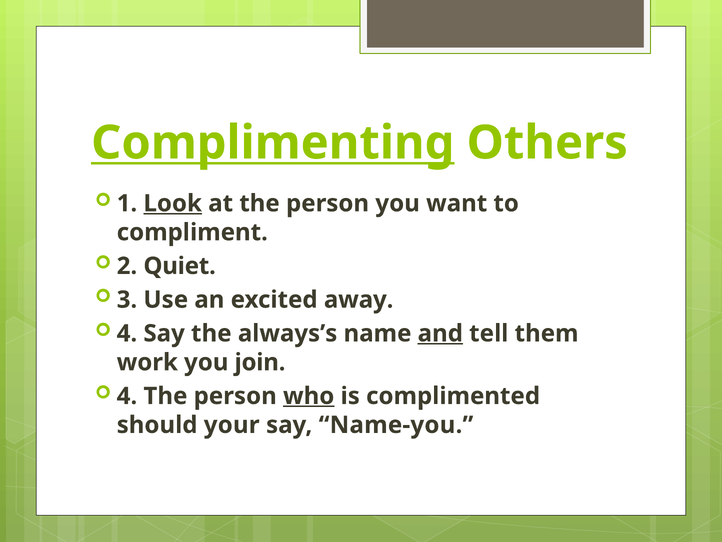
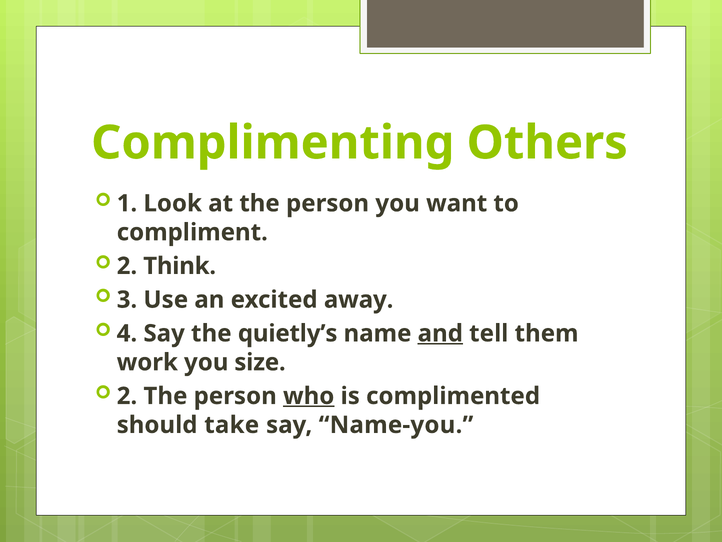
Complimenting underline: present -> none (273, 143)
Look underline: present -> none (173, 203)
Quiet: Quiet -> Think (180, 266)
always’s: always’s -> quietly’s (288, 333)
join: join -> size (260, 362)
4: 4 -> 2 (127, 396)
your: your -> take (232, 425)
